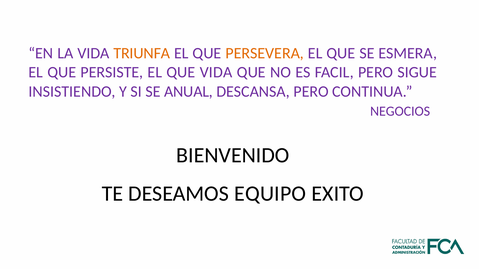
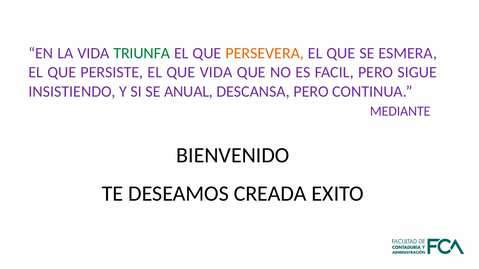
TRIUNFA colour: orange -> green (142, 53)
NEGOCIOS: NEGOCIOS -> MEDIANTE (400, 112)
EQUIPO: EQUIPO -> CREADA (270, 194)
